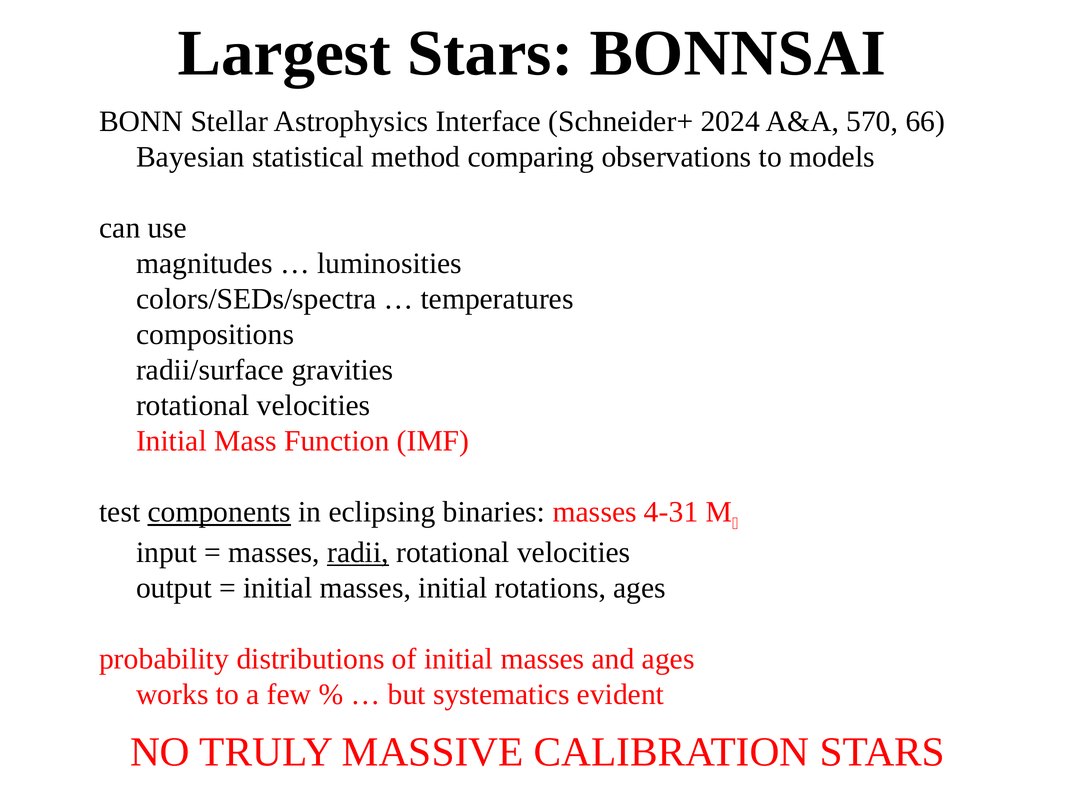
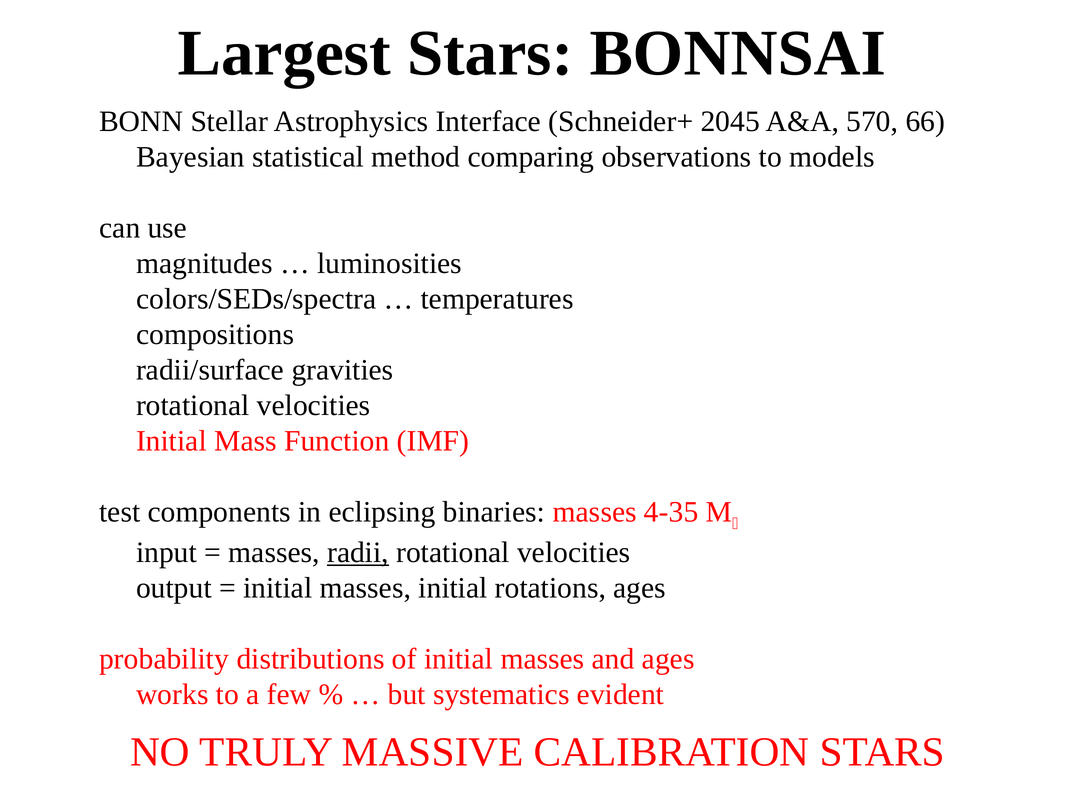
2024: 2024 -> 2045 (730, 121)
components underline: present -> none (219, 512)
4-31: 4-31 -> 4-35 (671, 512)
